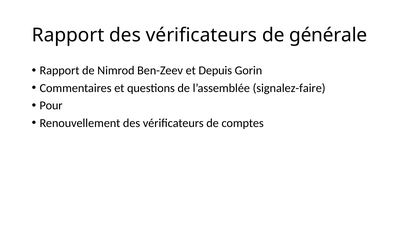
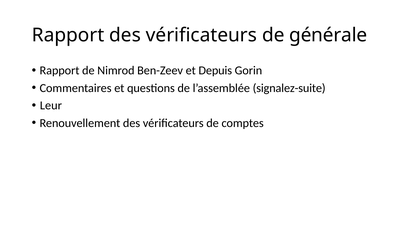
signalez-faire: signalez-faire -> signalez-suite (289, 88)
Pour: Pour -> Leur (51, 105)
